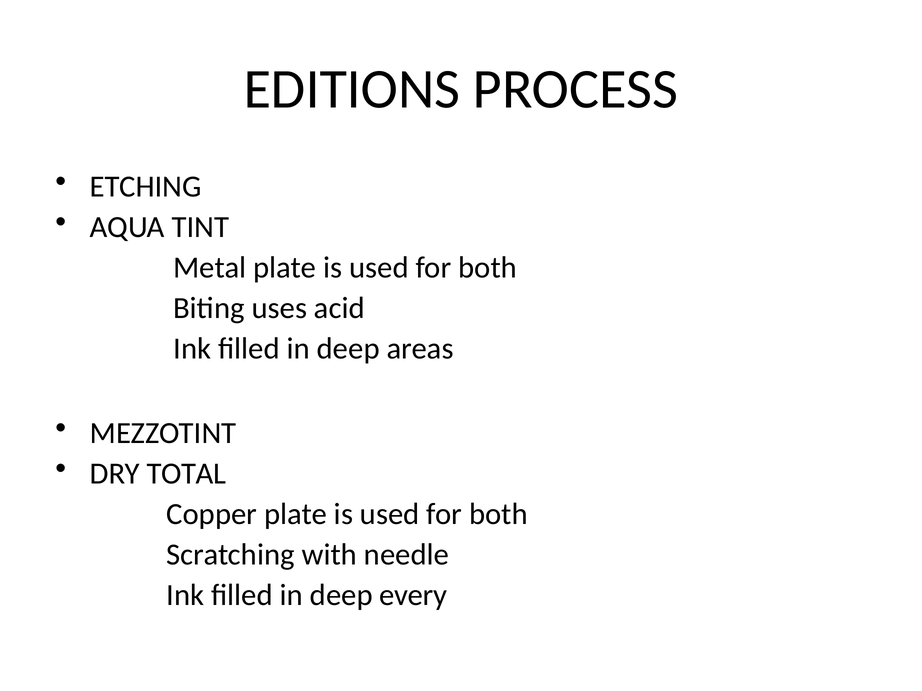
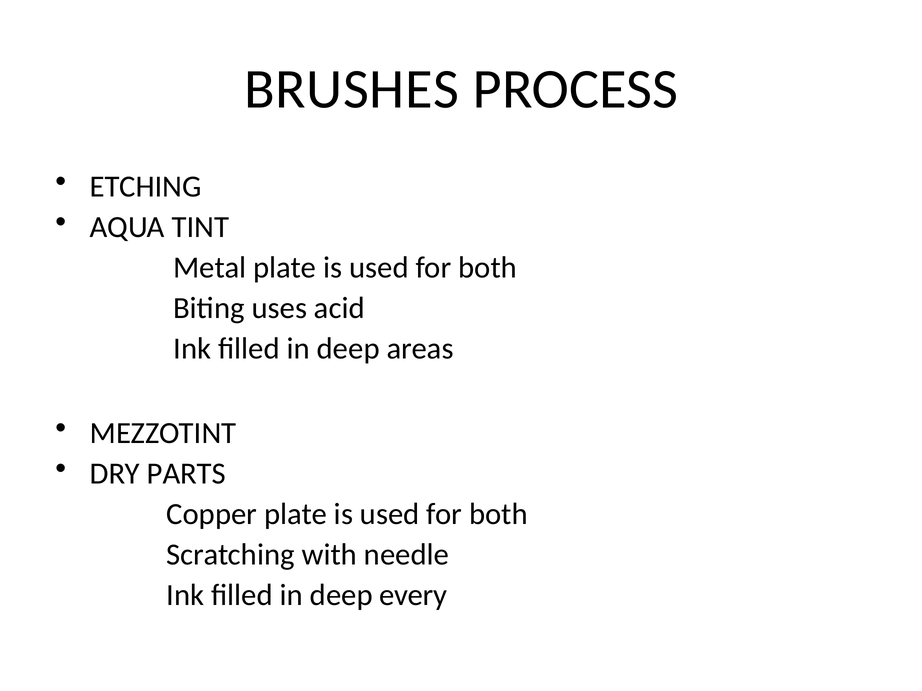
EDITIONS: EDITIONS -> BRUSHES (352, 89)
TOTAL: TOTAL -> PARTS (186, 474)
